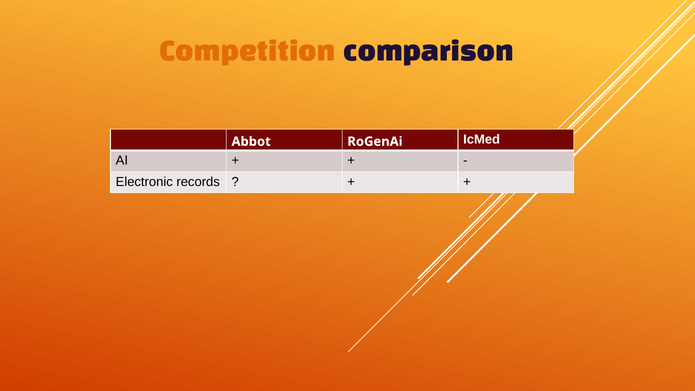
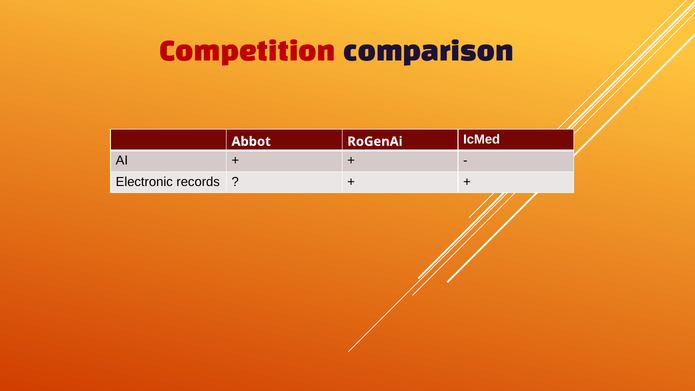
Competition colour: orange -> red (248, 52)
